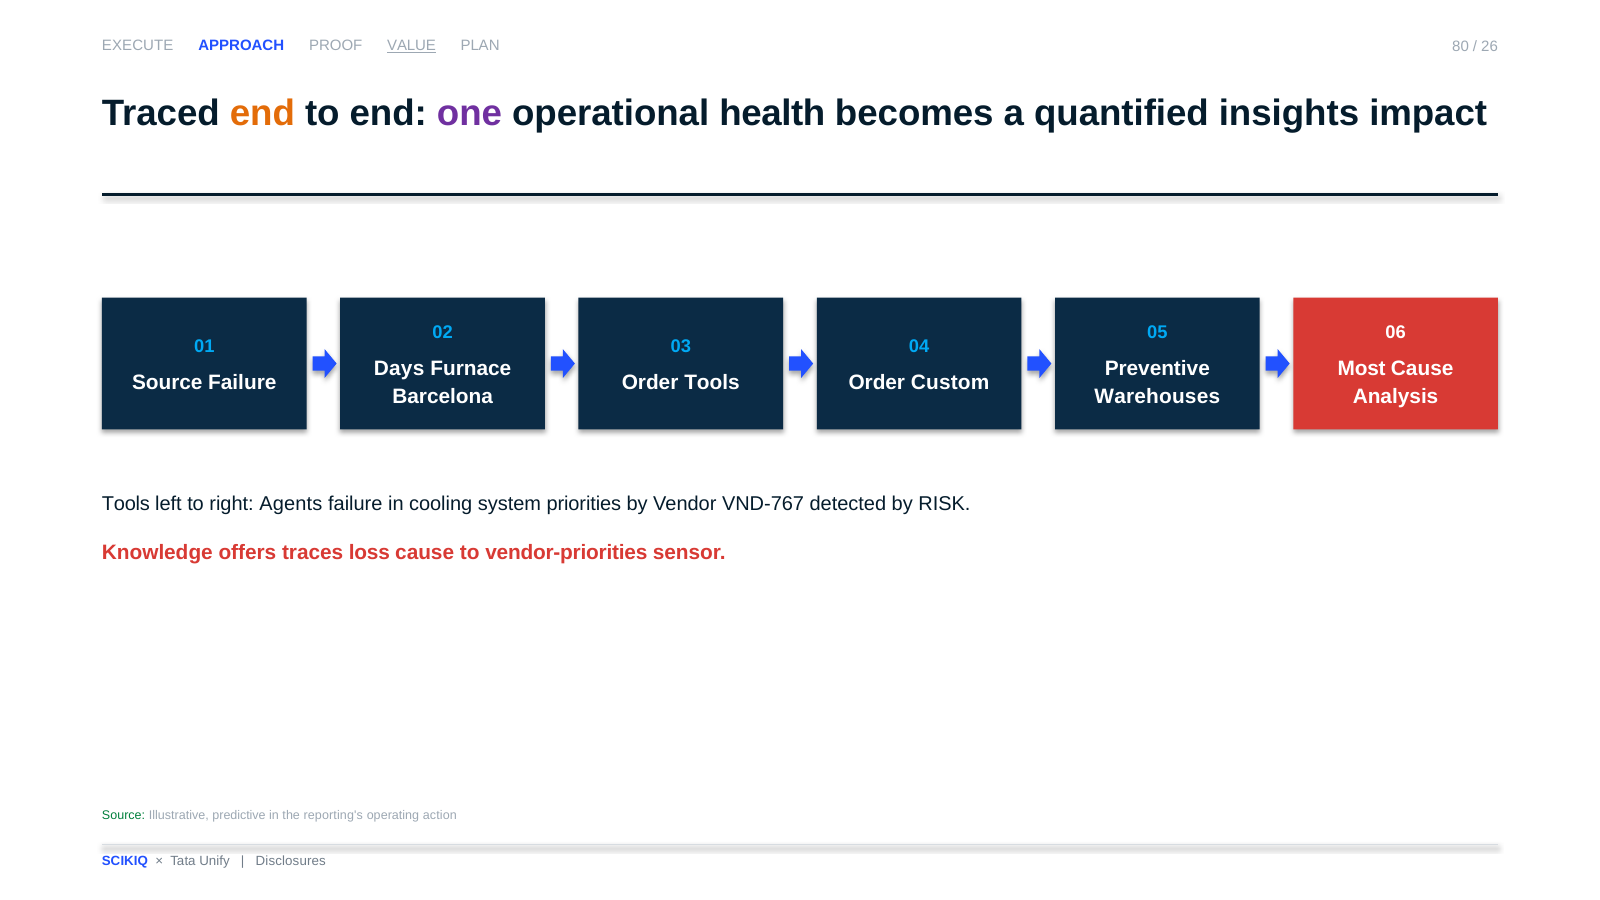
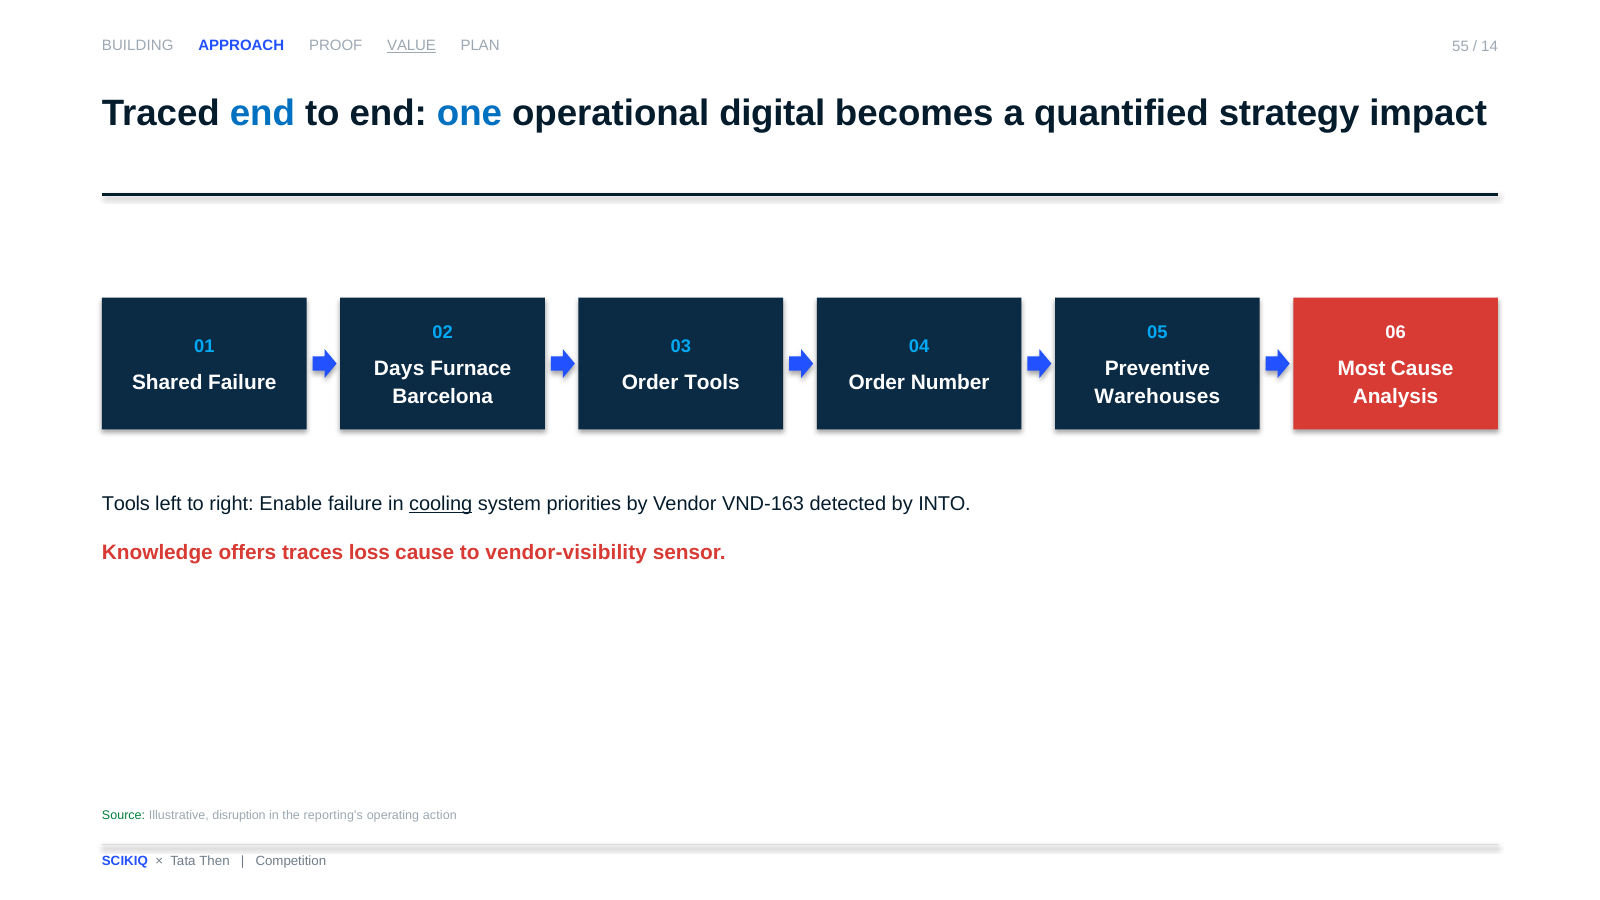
EXECUTE: EXECUTE -> BUILDING (138, 46)
80: 80 -> 55 (1461, 47)
26: 26 -> 14 (1490, 47)
end colour: orange -> blue (262, 114)
one colour: purple -> blue (469, 114)
health: health -> digital (772, 114)
insights: insights -> strategy (1289, 114)
Source: Source -> Shared (167, 383)
Custom: Custom -> Number (950, 383)
Agents: Agents -> Enable (291, 504)
cooling underline: none -> present (441, 504)
VND-767: VND-767 -> VND-163 (763, 504)
RISK: RISK -> INTO (945, 504)
vendor-priorities: vendor-priorities -> vendor-visibility (566, 553)
predictive: predictive -> disruption (239, 816)
Unify: Unify -> Then (214, 861)
Disclosures: Disclosures -> Competition (291, 861)
